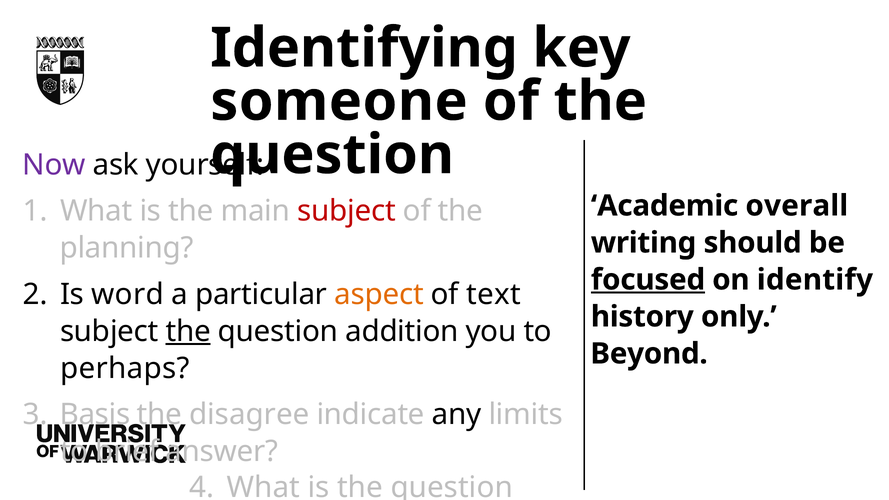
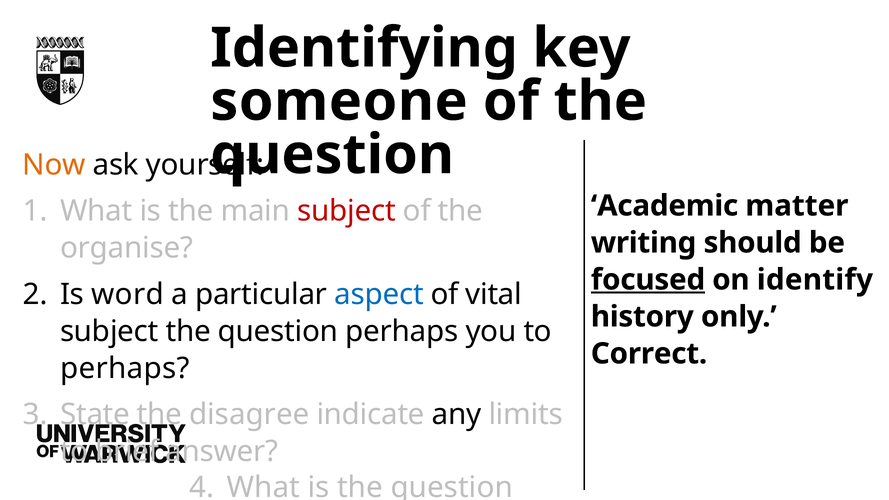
Now colour: purple -> orange (54, 165)
overall: overall -> matter (797, 206)
planning: planning -> organise (127, 248)
aspect colour: orange -> blue (379, 294)
text: text -> vital (494, 294)
the underline: present -> none (188, 331)
question addition: addition -> perhaps (402, 331)
Beyond: Beyond -> Correct (649, 354)
Basis: Basis -> State (95, 415)
